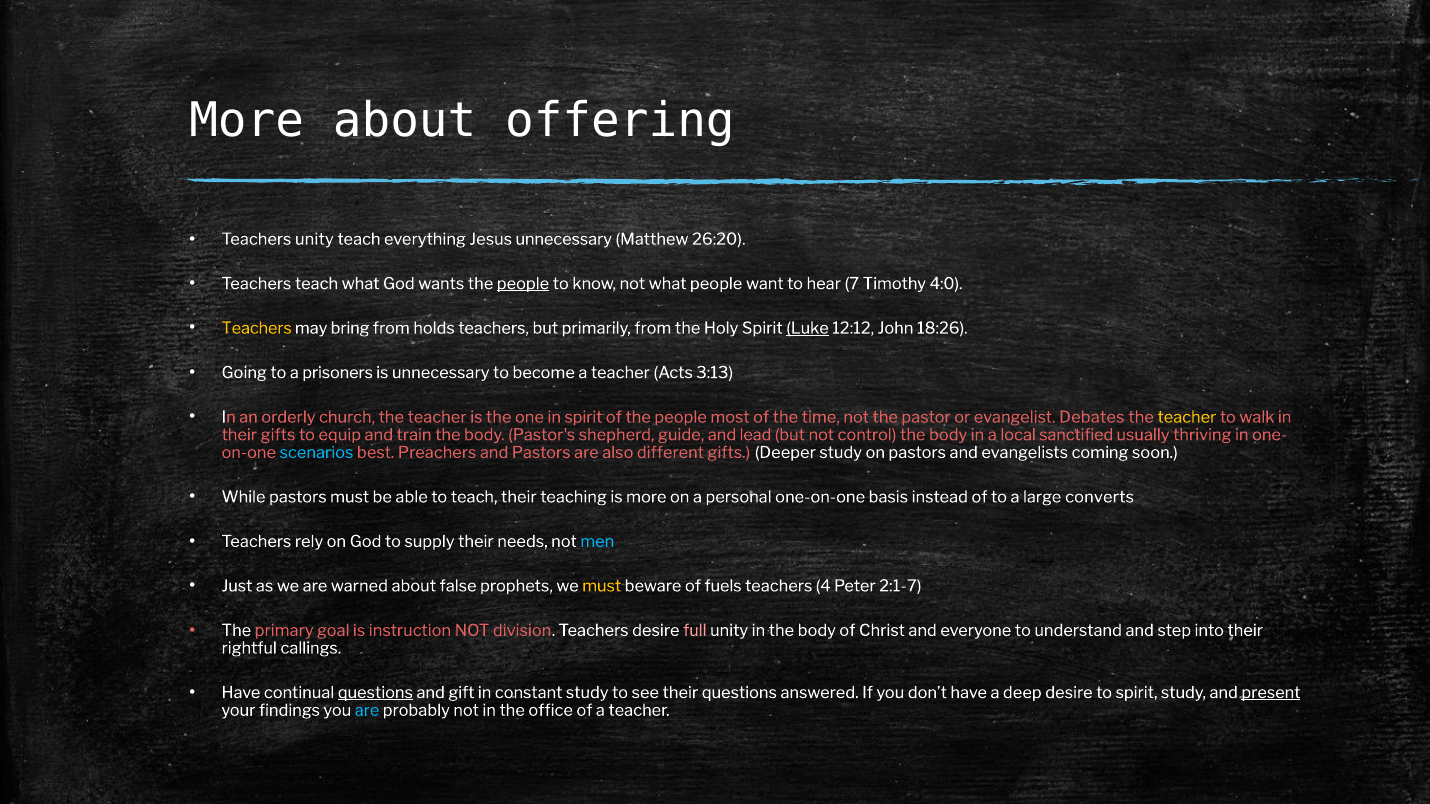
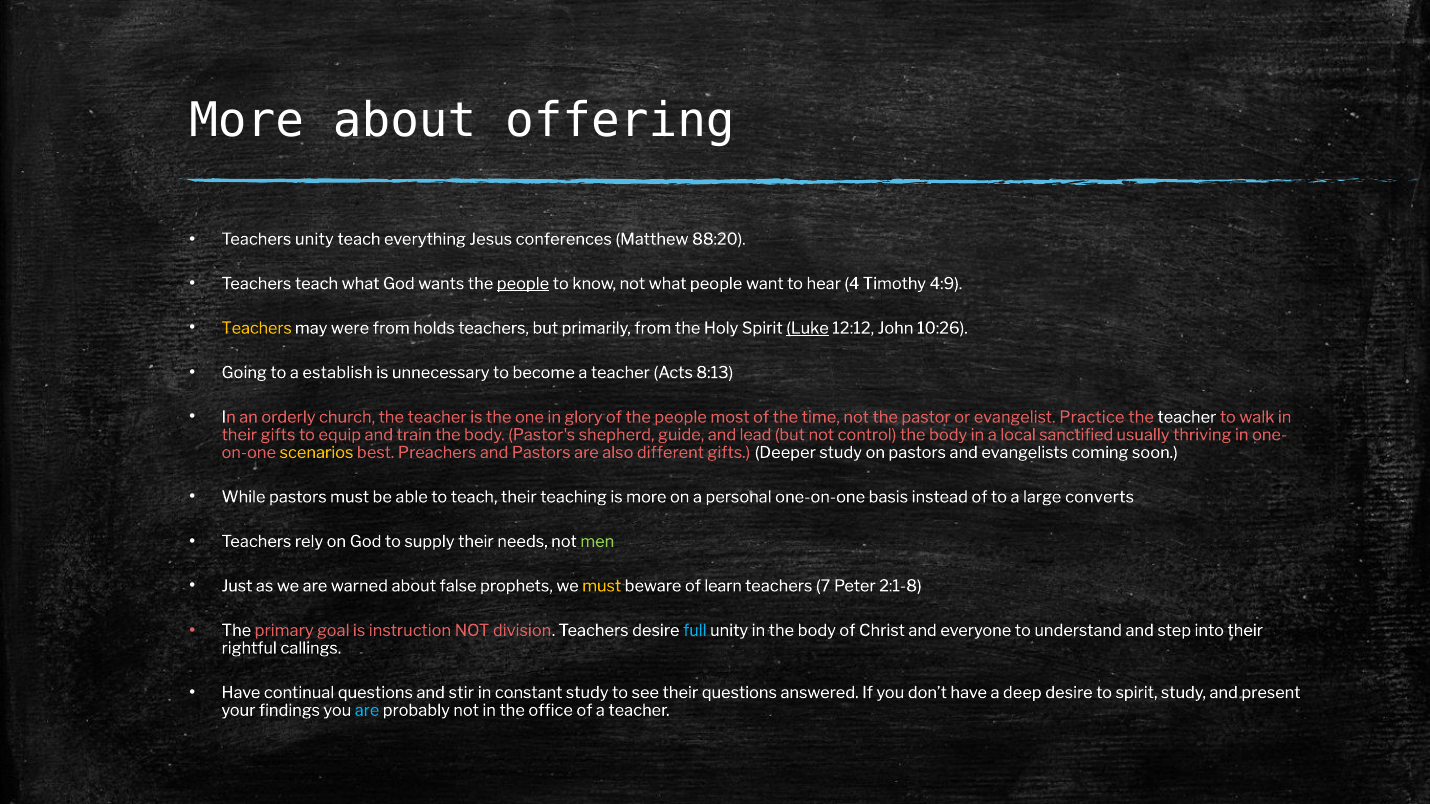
Jesus unnecessary: unnecessary -> conferences (564, 239)
26:20: 26:20 -> 88:20 (719, 239)
7: 7 -> 4 (852, 284)
4:0: 4:0 -> 4:9 (946, 284)
bring: bring -> were (350, 328)
18:26: 18:26 -> 10:26 (942, 328)
prisoners: prisoners -> establish (337, 373)
3:13: 3:13 -> 8:13 (715, 373)
in spirit: spirit -> glory (583, 417)
Debates: Debates -> Practice (1092, 417)
teacher colour: yellow -> white (1187, 417)
scenarios colour: light blue -> yellow (316, 453)
men colour: light blue -> light green (597, 542)
fuels: fuels -> learn (723, 586)
4: 4 -> 7 (823, 586)
2:1-7: 2:1-7 -> 2:1-8 (900, 586)
full colour: pink -> light blue (695, 631)
questions underline: present -> none (375, 693)
gift: gift -> stir (461, 693)
present underline: present -> none (1271, 693)
